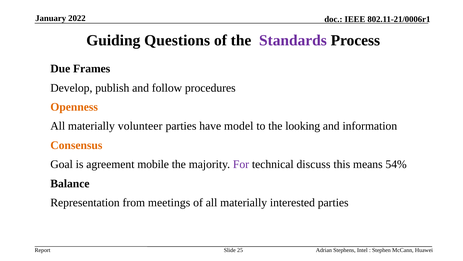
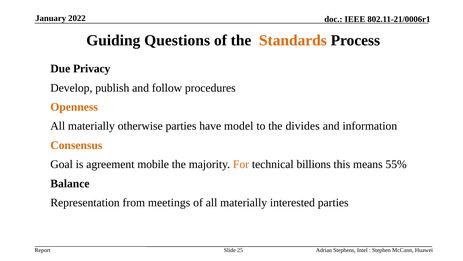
Standards colour: purple -> orange (293, 40)
Frames: Frames -> Privacy (92, 69)
volunteer: volunteer -> otherwise (140, 126)
looking: looking -> divides (303, 126)
For colour: purple -> orange (241, 164)
discuss: discuss -> billions (314, 164)
54%: 54% -> 55% (396, 164)
